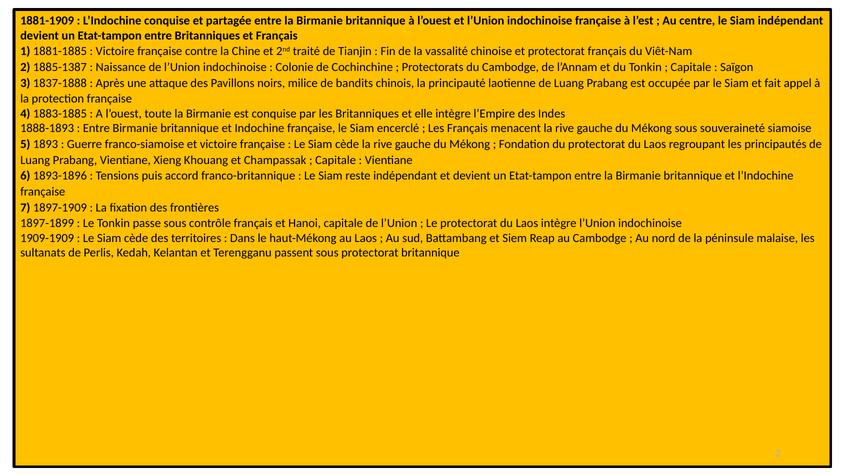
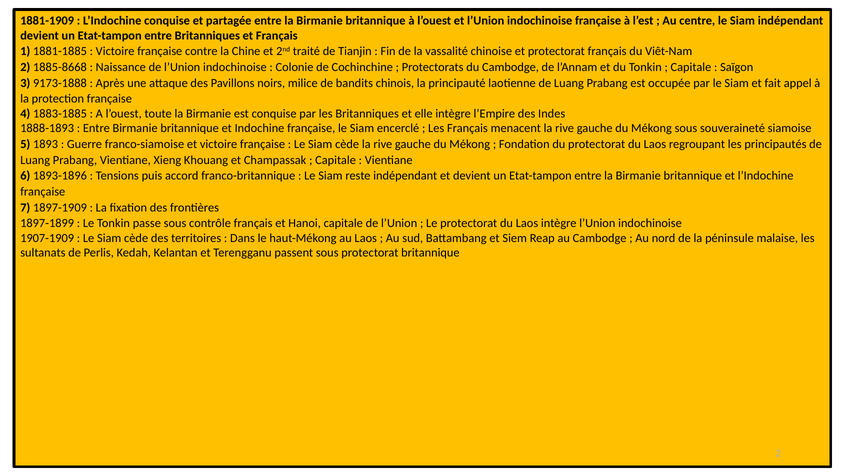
1885-1387: 1885-1387 -> 1885-8668 (60, 67)
1837-1888: 1837-1888 -> 9173-1888 (60, 83)
1909-1909: 1909-1909 -> 1907-1909 (47, 238)
